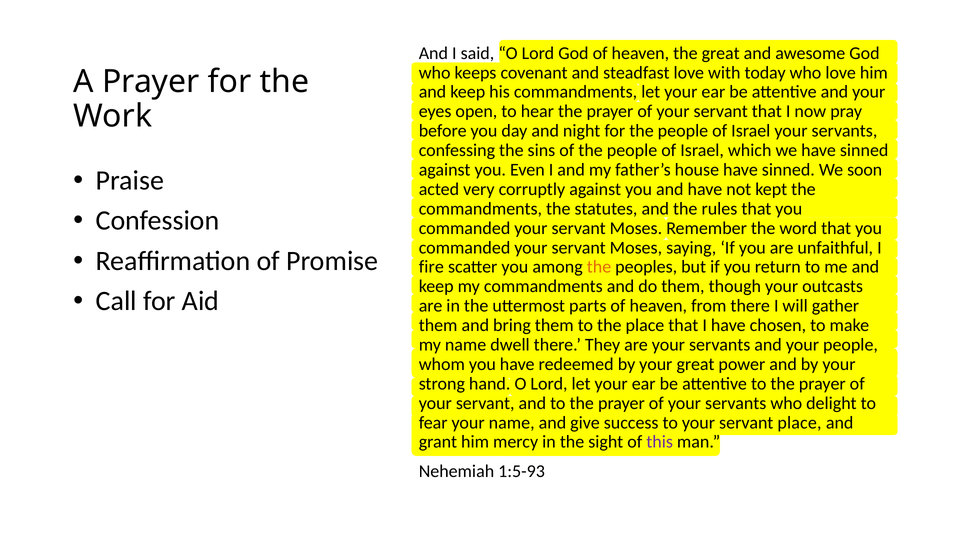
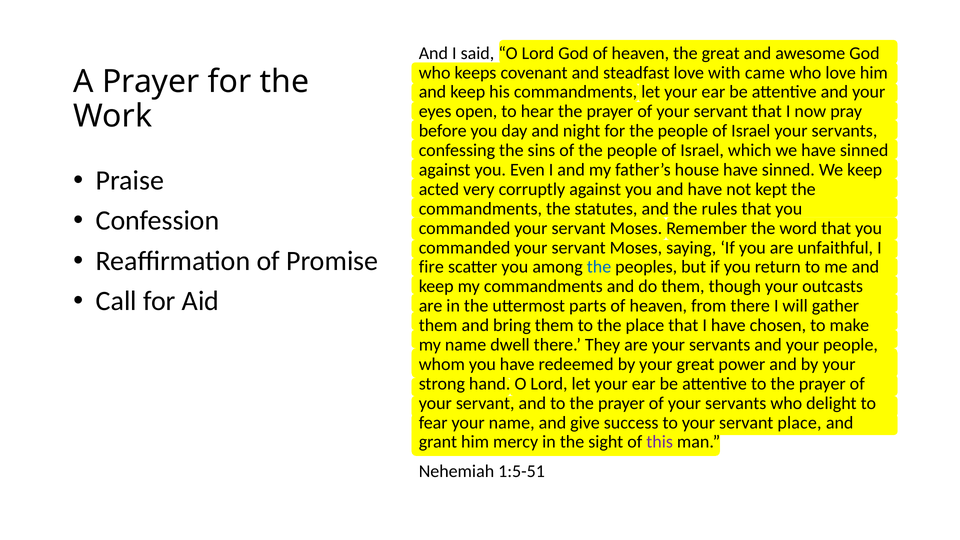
today: today -> came (765, 73)
We soon: soon -> keep (865, 170)
the colour: orange -> blue (599, 267)
1:5-93: 1:5-93 -> 1:5-51 (522, 471)
